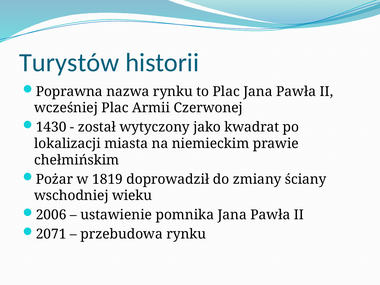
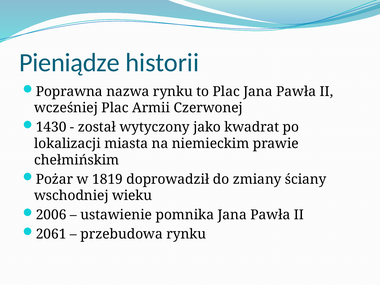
Turystów: Turystów -> Pieniądze (69, 63)
2071: 2071 -> 2061 (51, 234)
